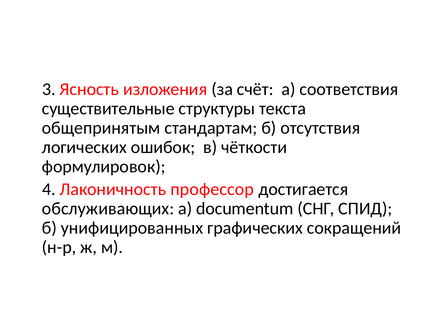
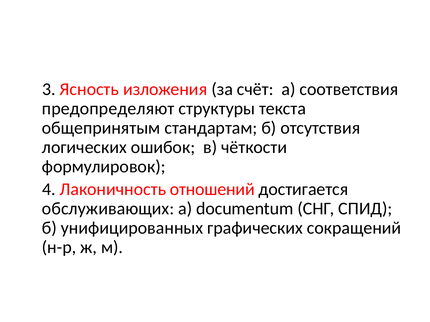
существительные: существительные -> предопределяют (108, 109)
профессор: профессор -> отношений (212, 190)
